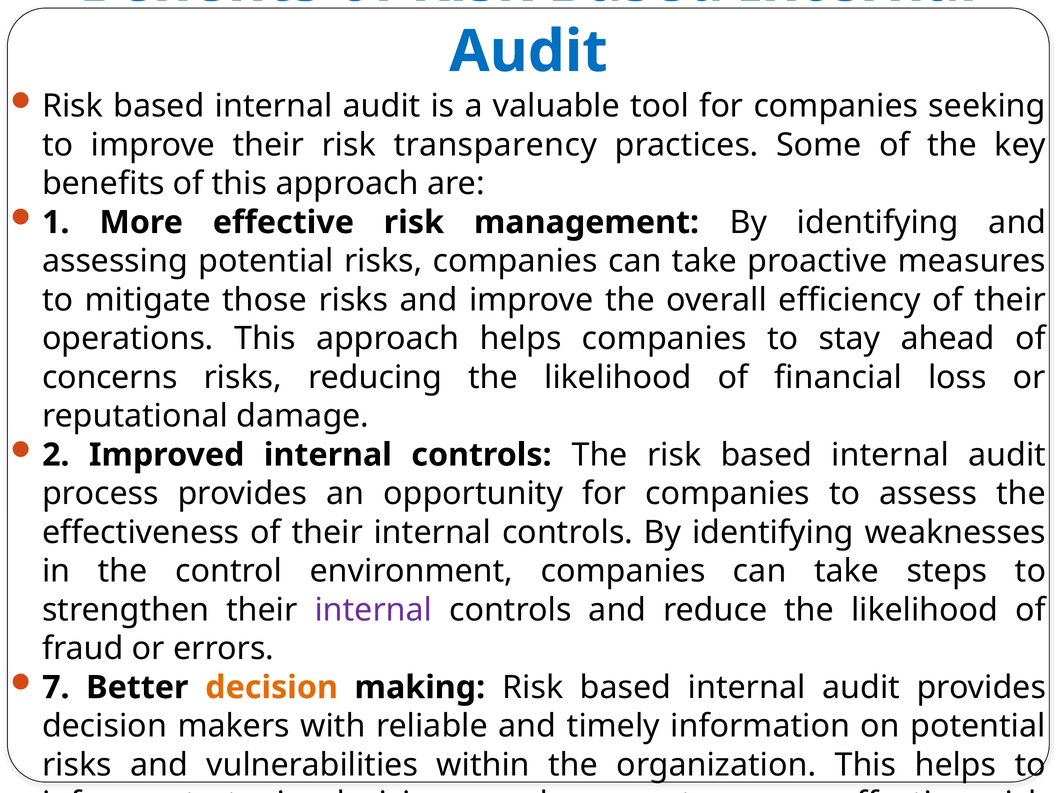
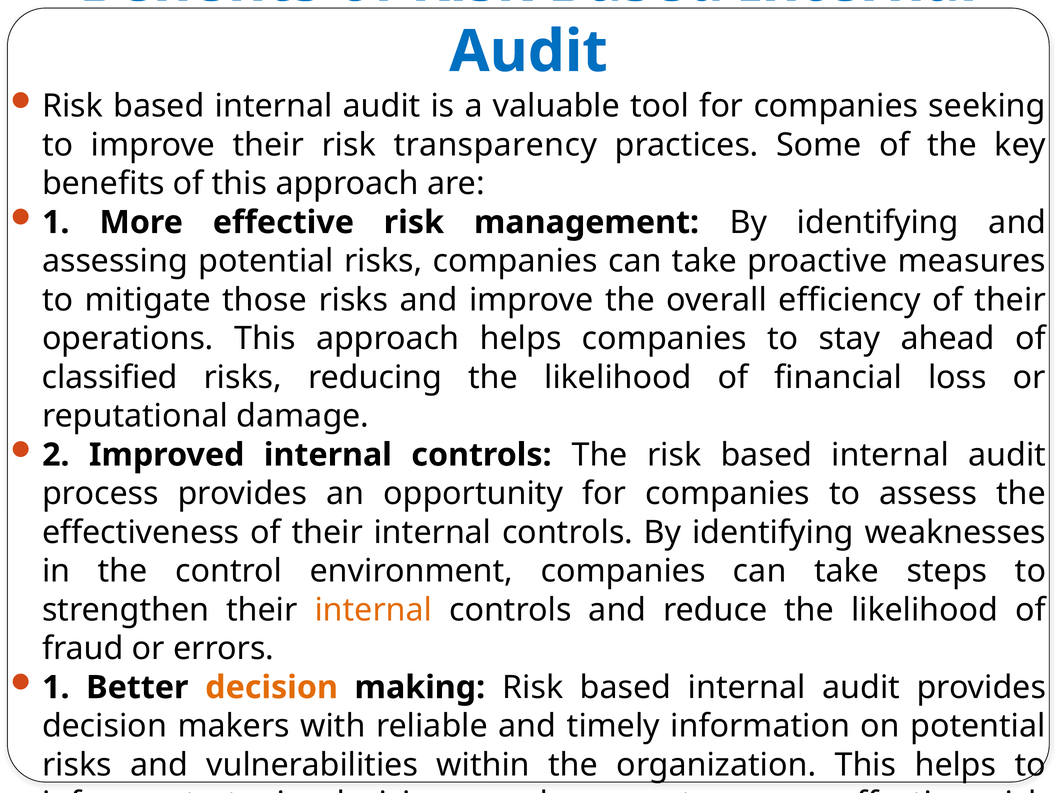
concerns: concerns -> classified (110, 377)
internal colour: purple -> orange (373, 610)
7: 7 -> 1 (56, 687)
